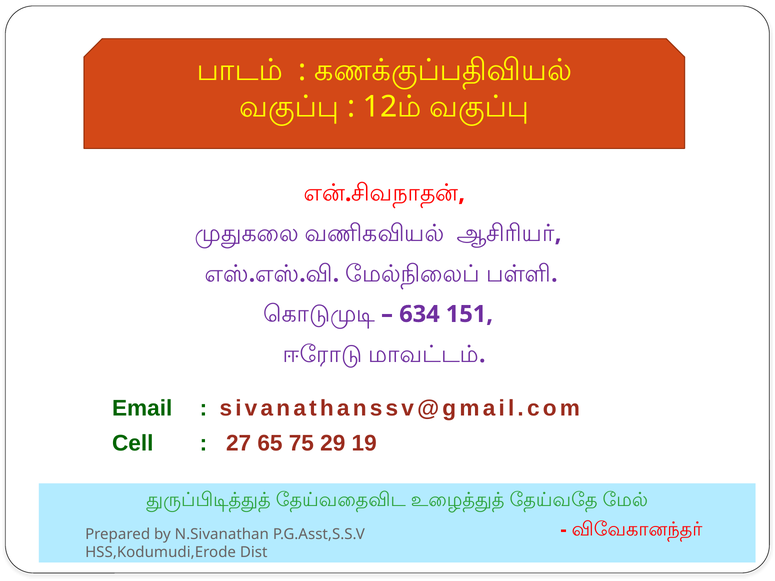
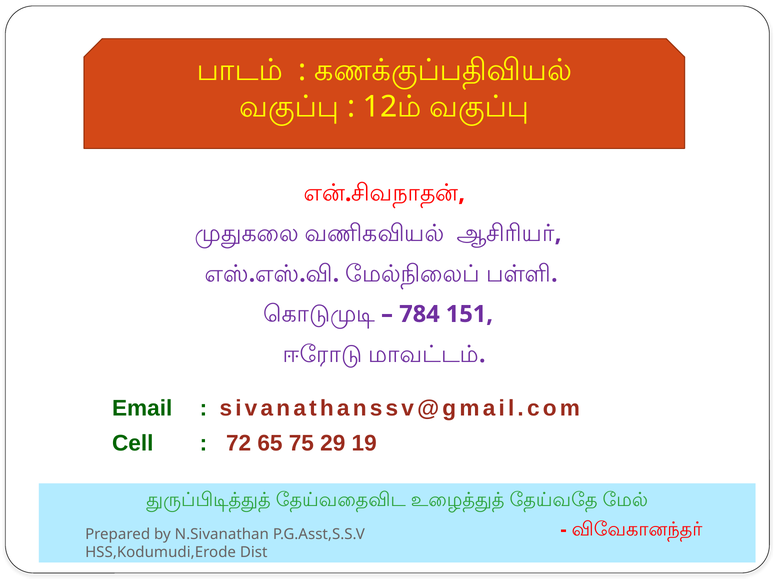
634: 634 -> 784 (419, 314)
27: 27 -> 72 (239, 444)
